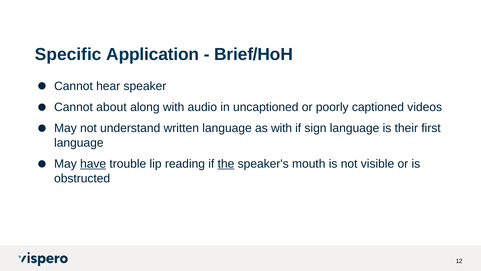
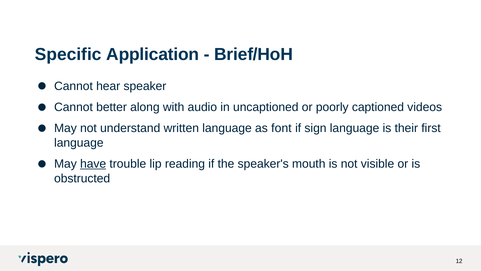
about: about -> better (112, 107)
as with: with -> font (281, 128)
the underline: present -> none (226, 164)
